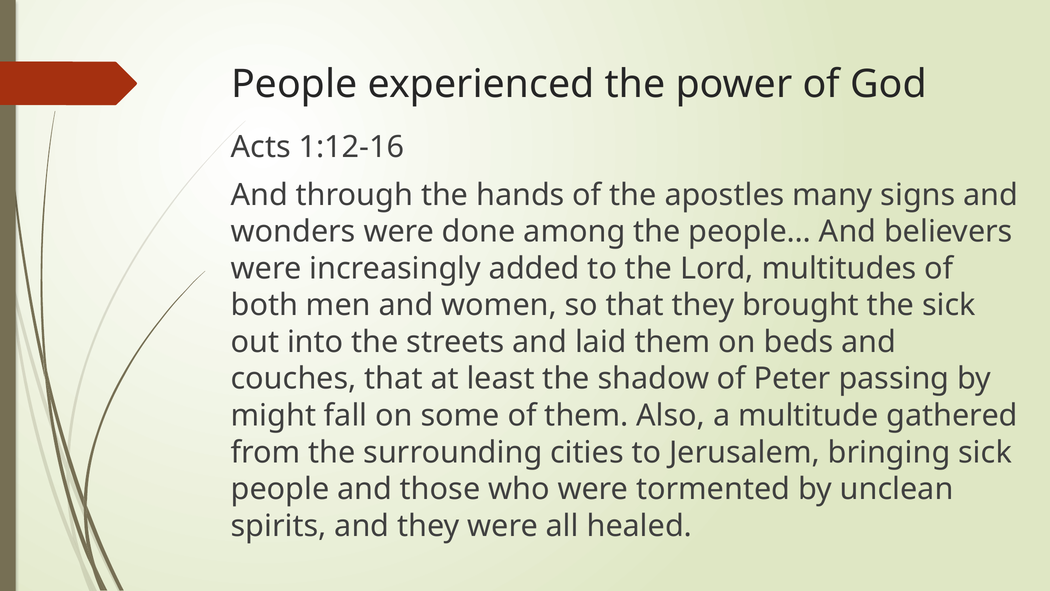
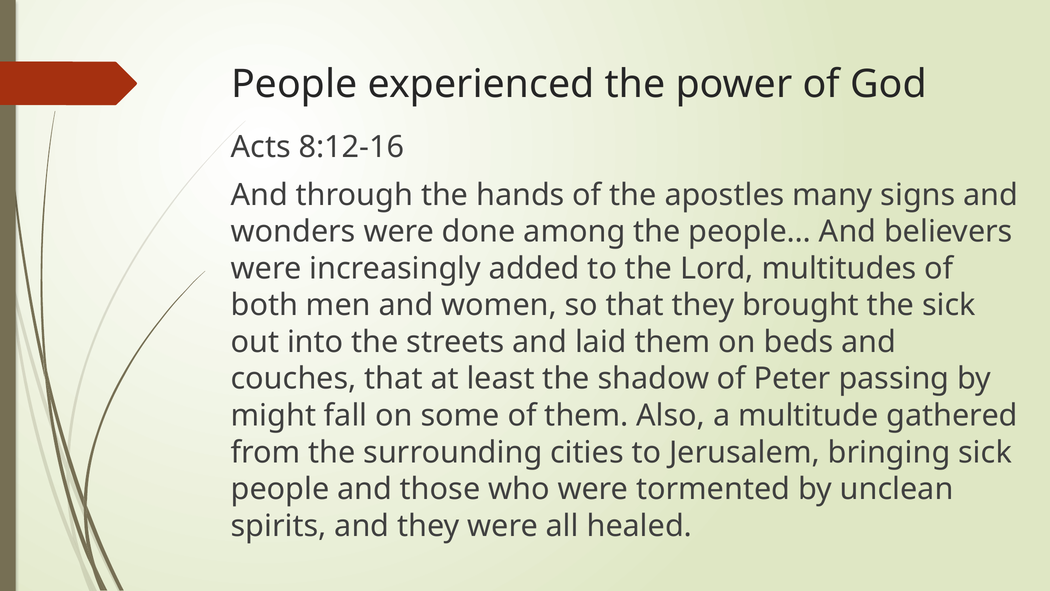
1:12-16: 1:12-16 -> 8:12-16 (351, 147)
